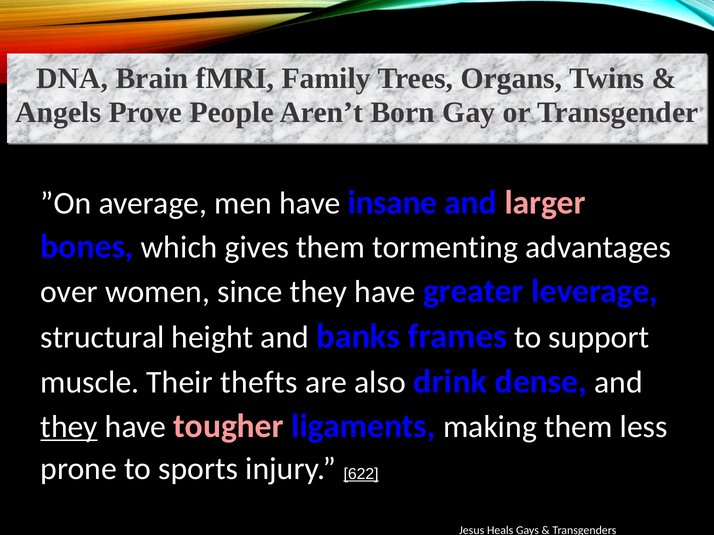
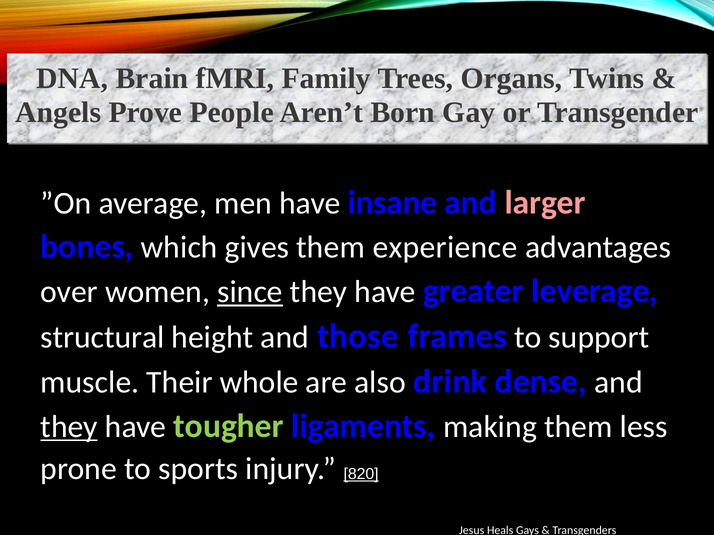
tormenting: tormenting -> experience (445, 248)
since underline: none -> present (250, 292)
banks: banks -> those (358, 337)
thefts: thefts -> whole (259, 383)
tougher colour: pink -> light green (229, 426)
622: 622 -> 820 (361, 474)
